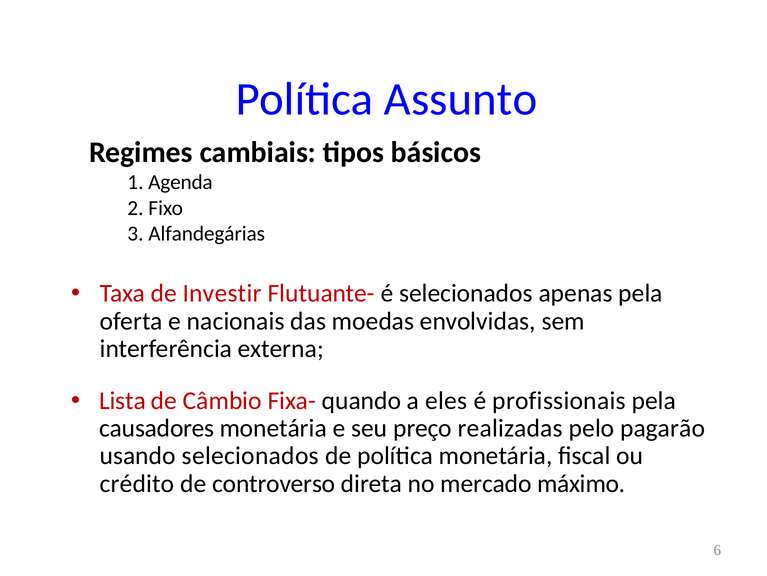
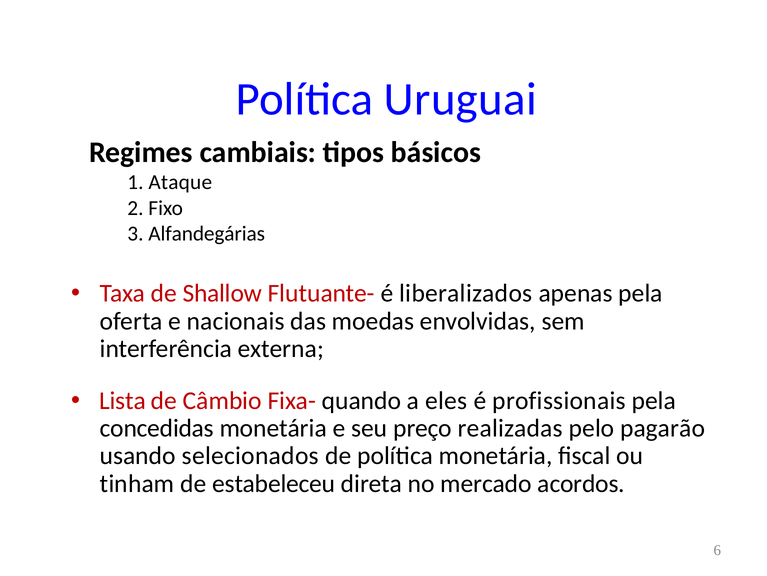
Assunto: Assunto -> Uruguai (460, 99)
Agenda: Agenda -> Ataque (180, 182)
Investir: Investir -> Shallow (222, 293)
é selecionados: selecionados -> liberalizados (466, 293)
causadores: causadores -> concedidas (157, 428)
crédito: crédito -> tinham (137, 483)
controverso: controverso -> estabeleceu (274, 483)
máximo: máximo -> acordos (581, 483)
